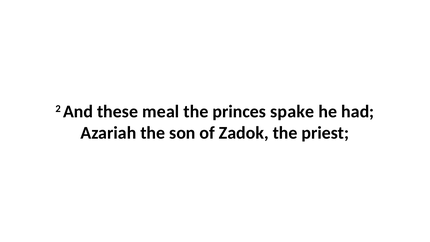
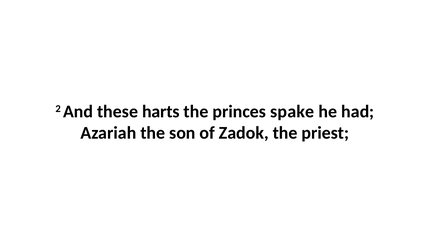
meal: meal -> harts (161, 111)
